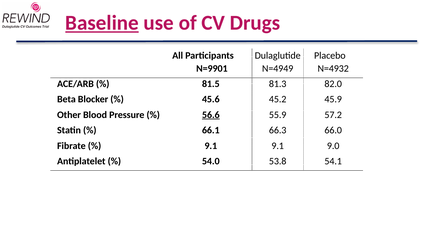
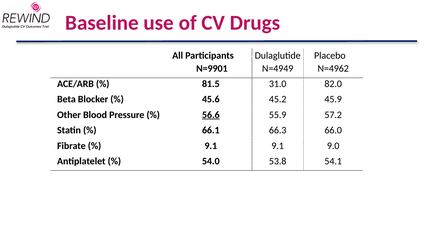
Baseline underline: present -> none (102, 23)
N=4932: N=4932 -> N=4962 (333, 68)
81.3: 81.3 -> 31.0 (278, 84)
